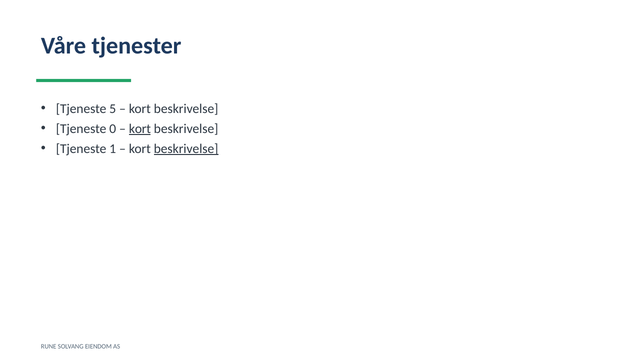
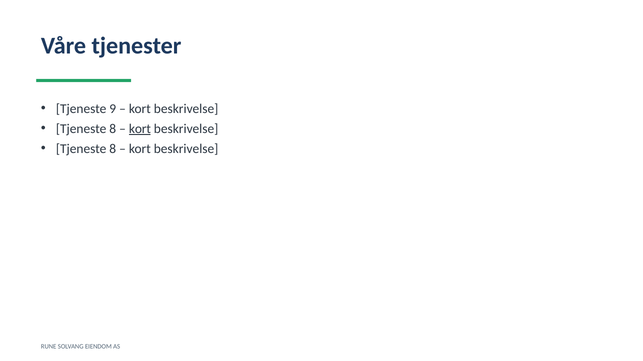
5: 5 -> 9 (113, 109)
0: 0 -> 8 (113, 129)
1: 1 -> 8 (113, 149)
beskrivelse underline: present -> none (186, 149)
